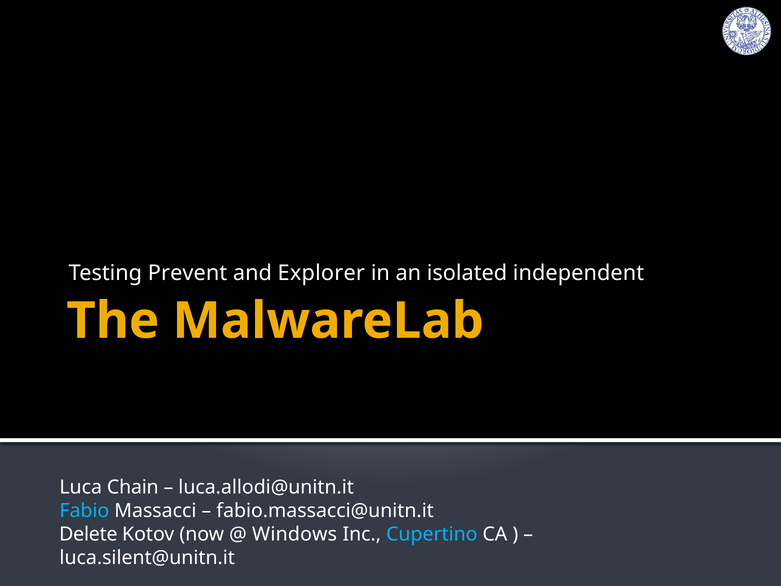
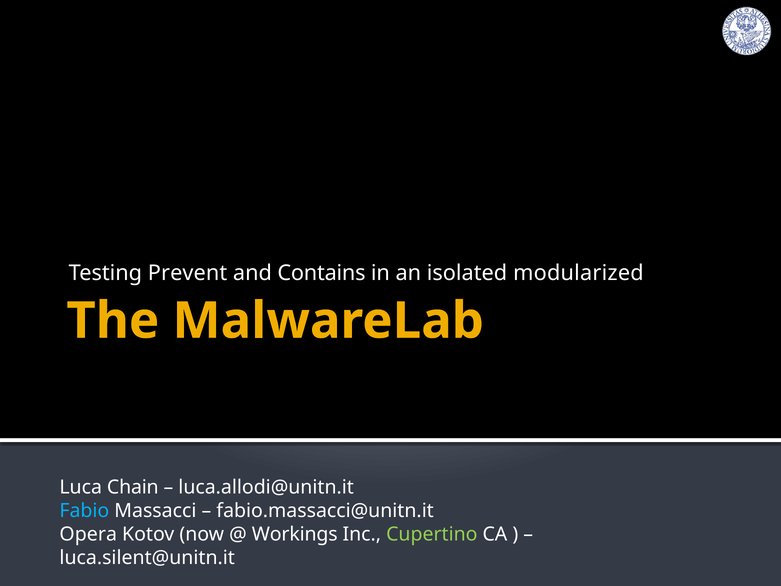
Explorer: Explorer -> Contains (321, 273)
independent: independent -> modularized (578, 273)
Delete: Delete -> Opera (88, 534)
Windows: Windows -> Workings (295, 534)
Cupertino colour: light blue -> light green (432, 534)
